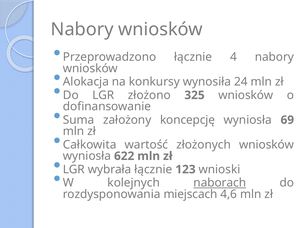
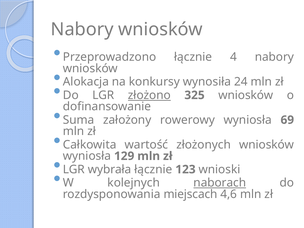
złożono underline: none -> present (149, 95)
koncepcję: koncepcję -> rowerowy (188, 120)
622: 622 -> 129 (124, 156)
